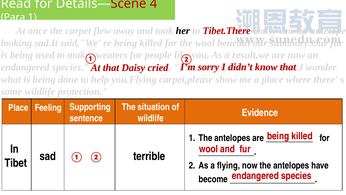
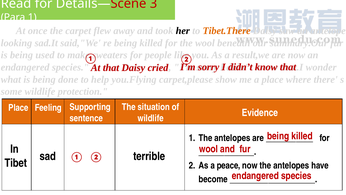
4: 4 -> 3 (154, 4)
Tibet.There colour: red -> orange (227, 31)
flying: flying -> peace (229, 165)
